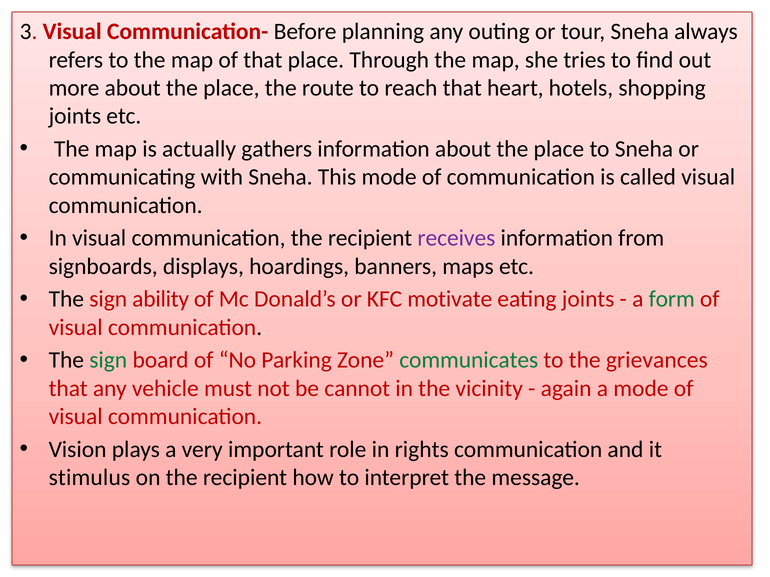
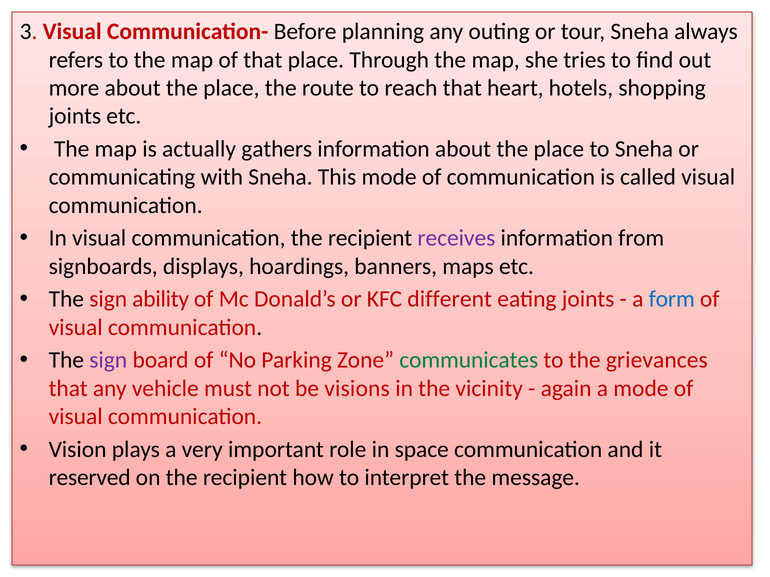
motivate: motivate -> different (450, 299)
form colour: green -> blue (672, 299)
sign colour: green -> purple (108, 361)
cannot: cannot -> visions (357, 389)
rights: rights -> space (422, 450)
stimulus: stimulus -> reserved (90, 478)
